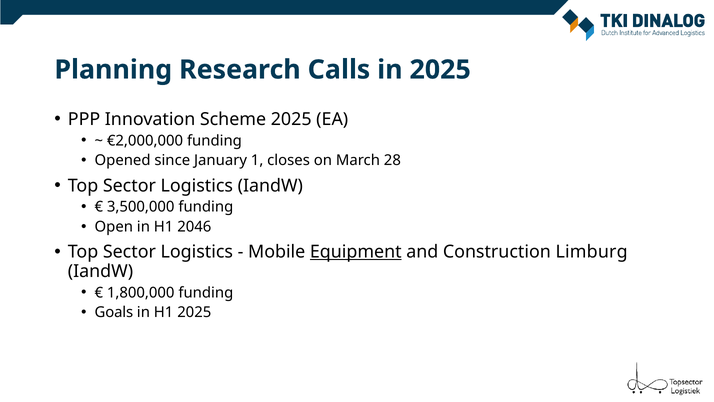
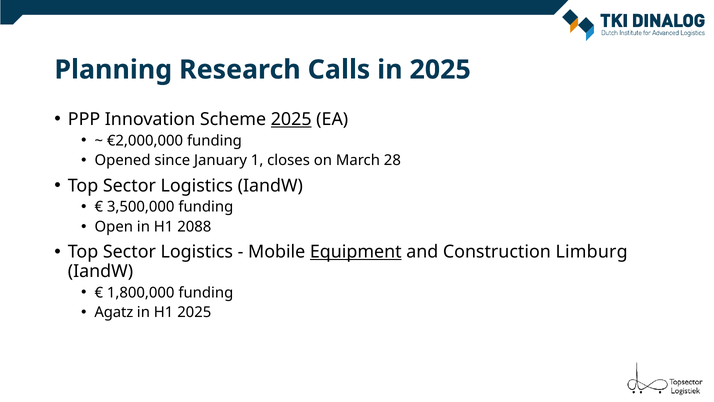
2025 underline: none -> present (291, 119)
2046: 2046 -> 2088 (194, 227)
Goals: Goals -> Agatz (114, 312)
